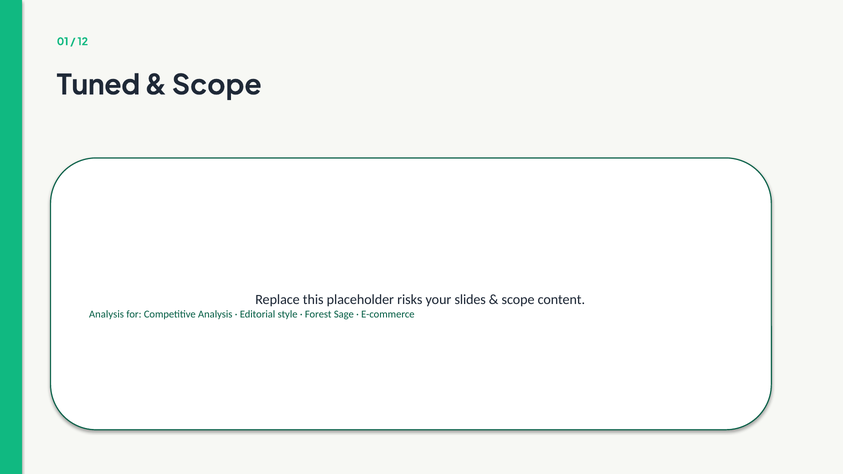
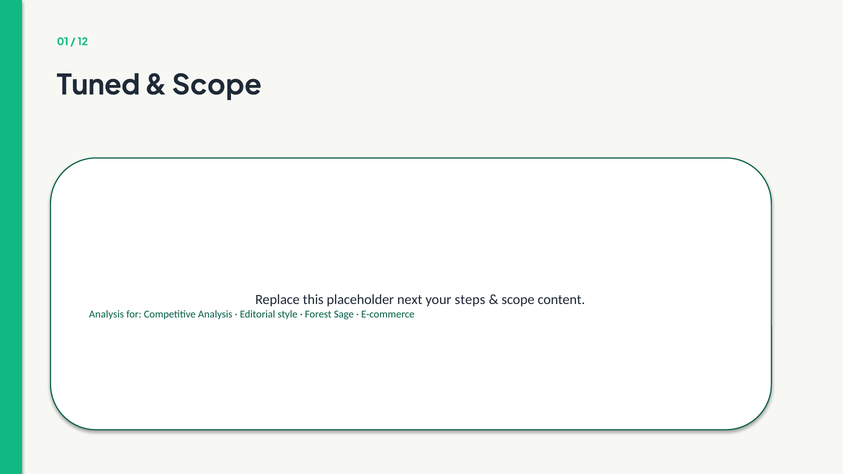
risks: risks -> next (410, 300)
slides: slides -> steps (470, 300)
